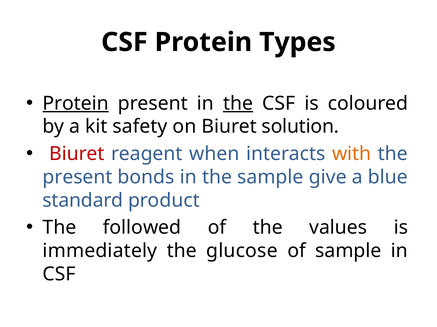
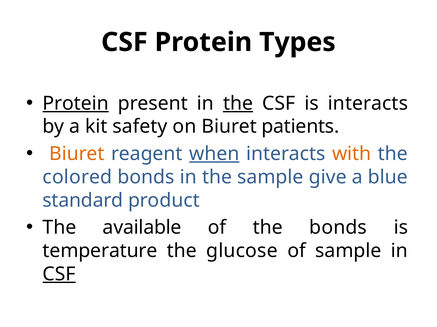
is coloured: coloured -> interacts (368, 104)
solution: solution -> patients (300, 127)
Biuret colour: red -> orange (77, 154)
when underline: none -> present (214, 154)
present: present -> colored (77, 177)
followed: followed -> available (142, 228)
the values: values -> bonds (338, 228)
immediately: immediately -> temperature (100, 251)
CSF underline: none -> present (59, 275)
